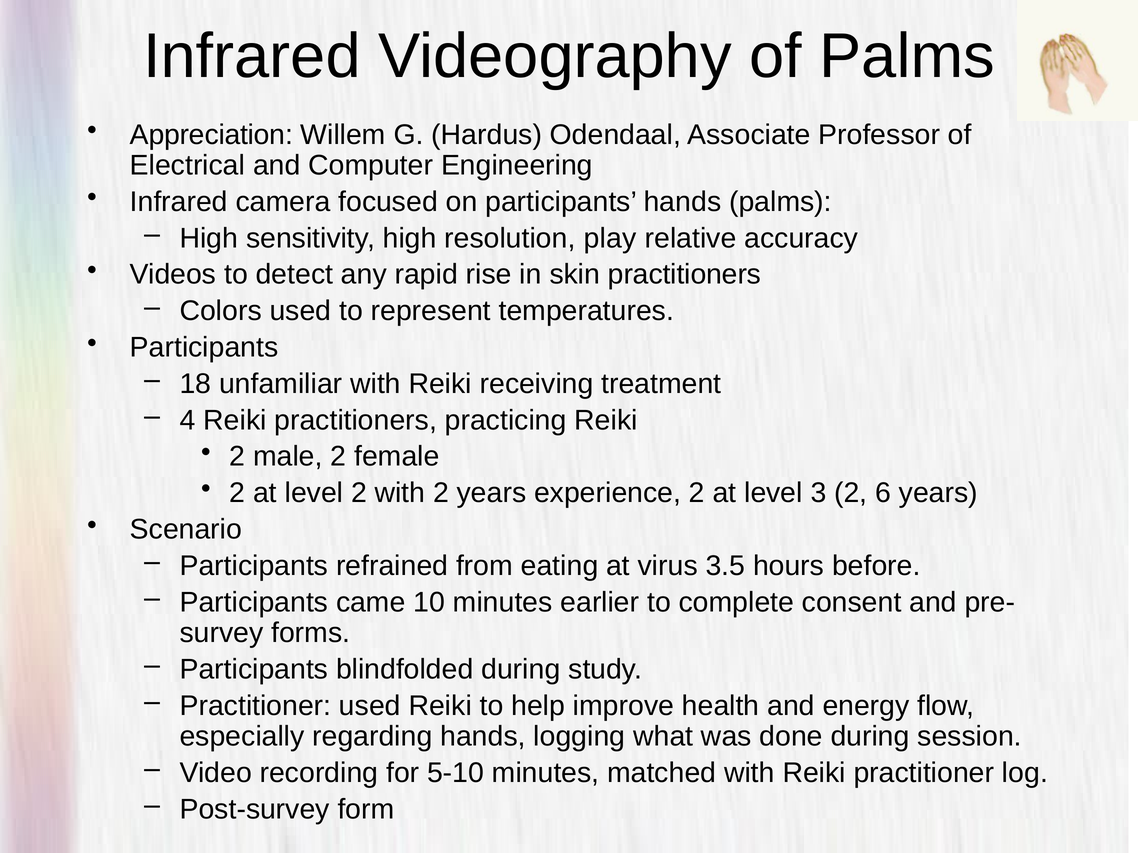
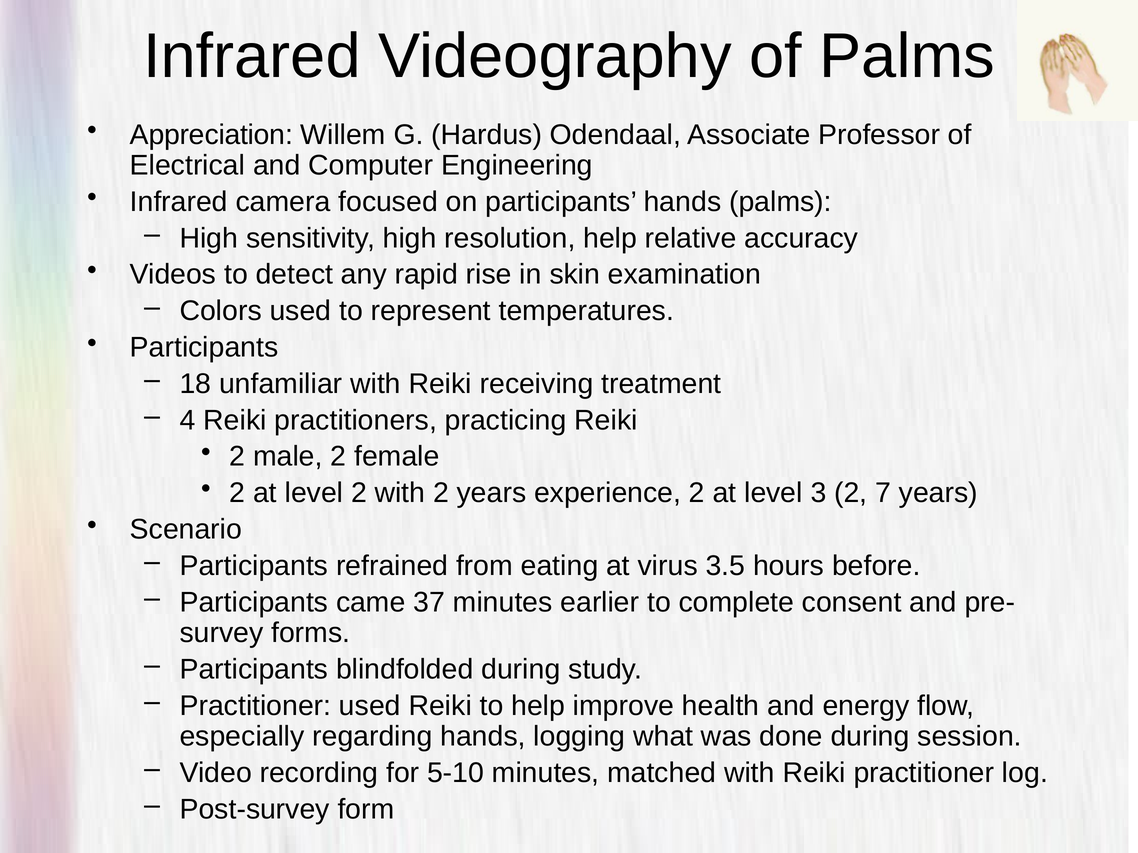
resolution play: play -> help (610, 238)
skin practitioners: practitioners -> examination (684, 275)
6: 6 -> 7 (883, 493)
10: 10 -> 37 (429, 603)
